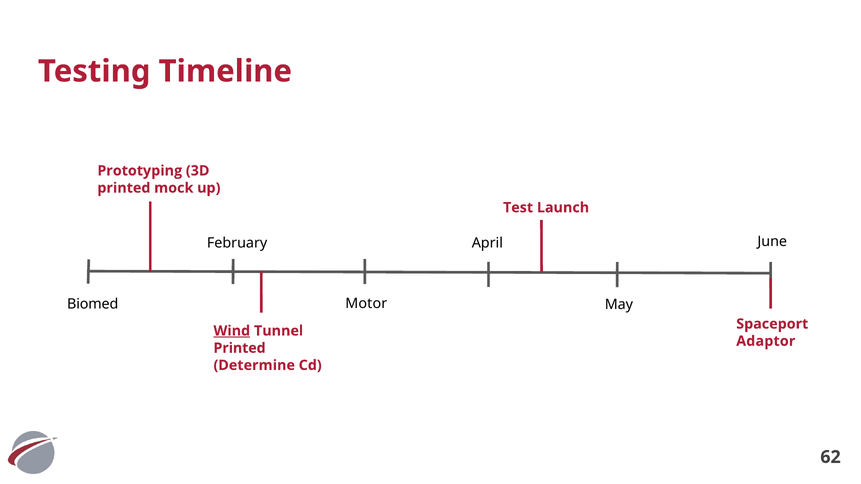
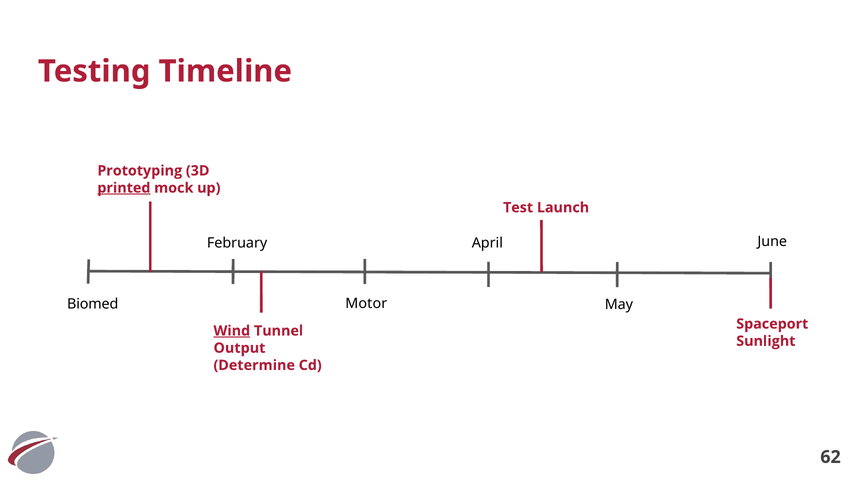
printed underline: none -> present (124, 188)
Adaptor: Adaptor -> Sunlight (766, 341)
Printed: Printed -> Output (239, 348)
